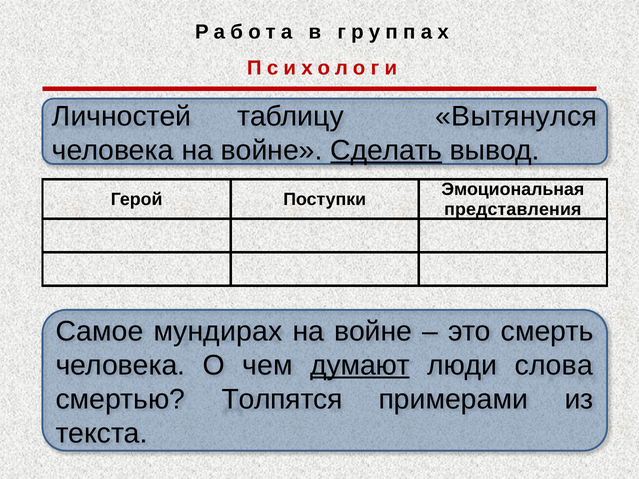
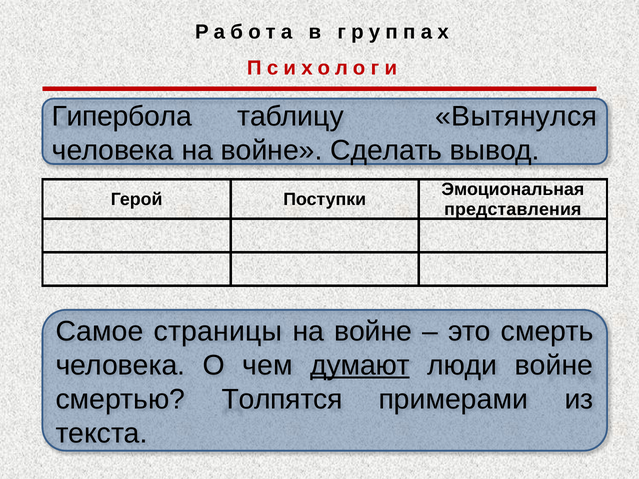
Личностей: Личностей -> Гипербола (122, 116)
Сделать underline: present -> none (386, 150)
мундирах: мундирах -> страницы (218, 331)
люди слова: слова -> войне (554, 365)
